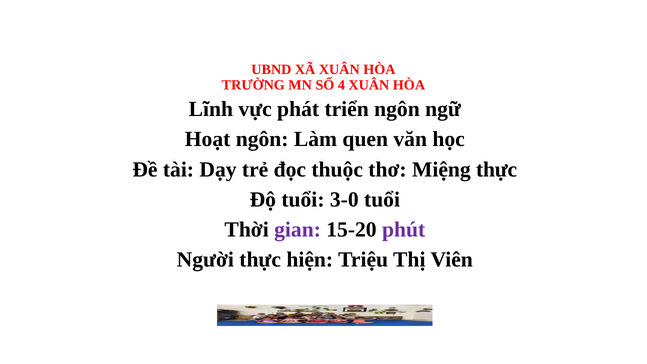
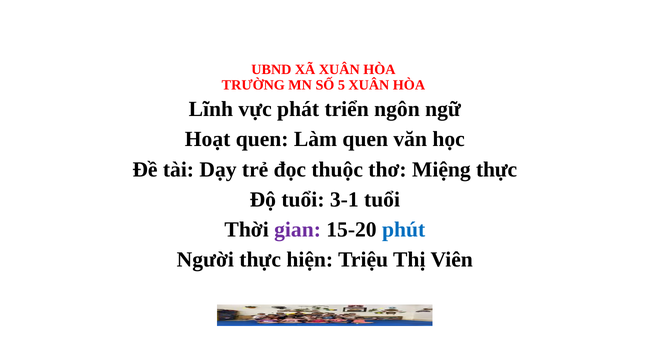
4: 4 -> 5 (341, 85)
Hoạt ngôn: ngôn -> quen (262, 139)
3-0: 3-0 -> 3-1 (344, 199)
phút colour: purple -> blue (404, 229)
